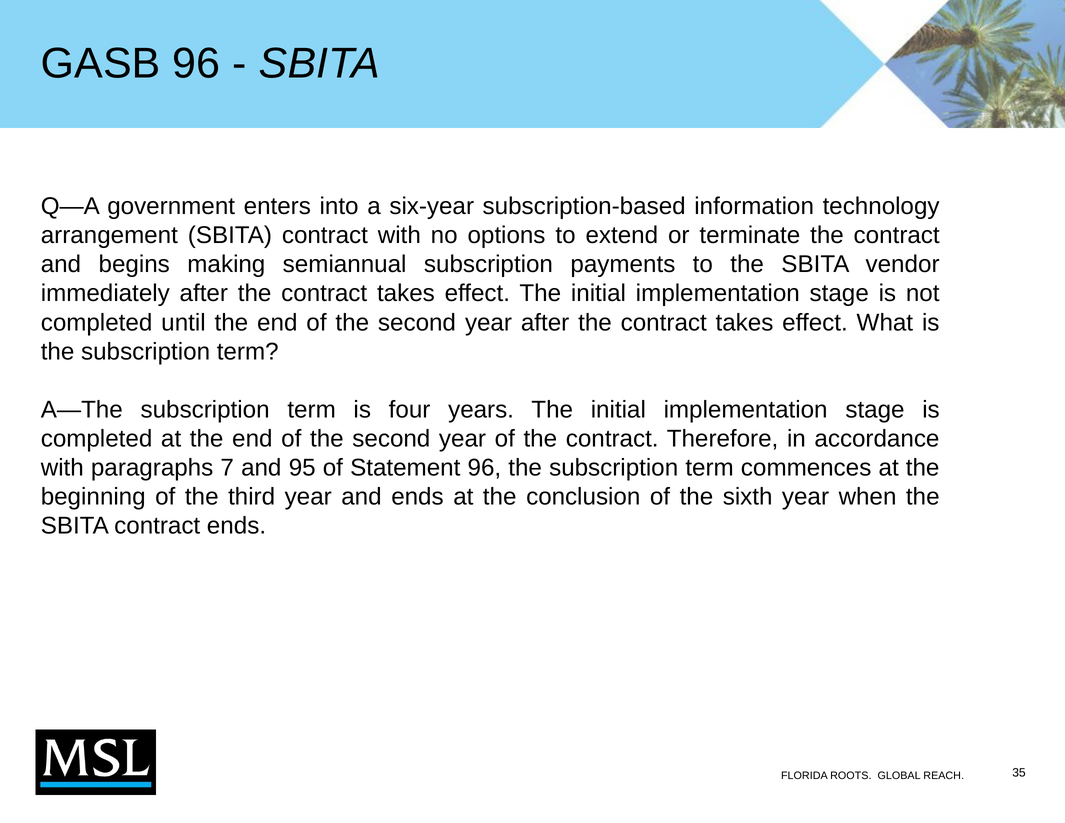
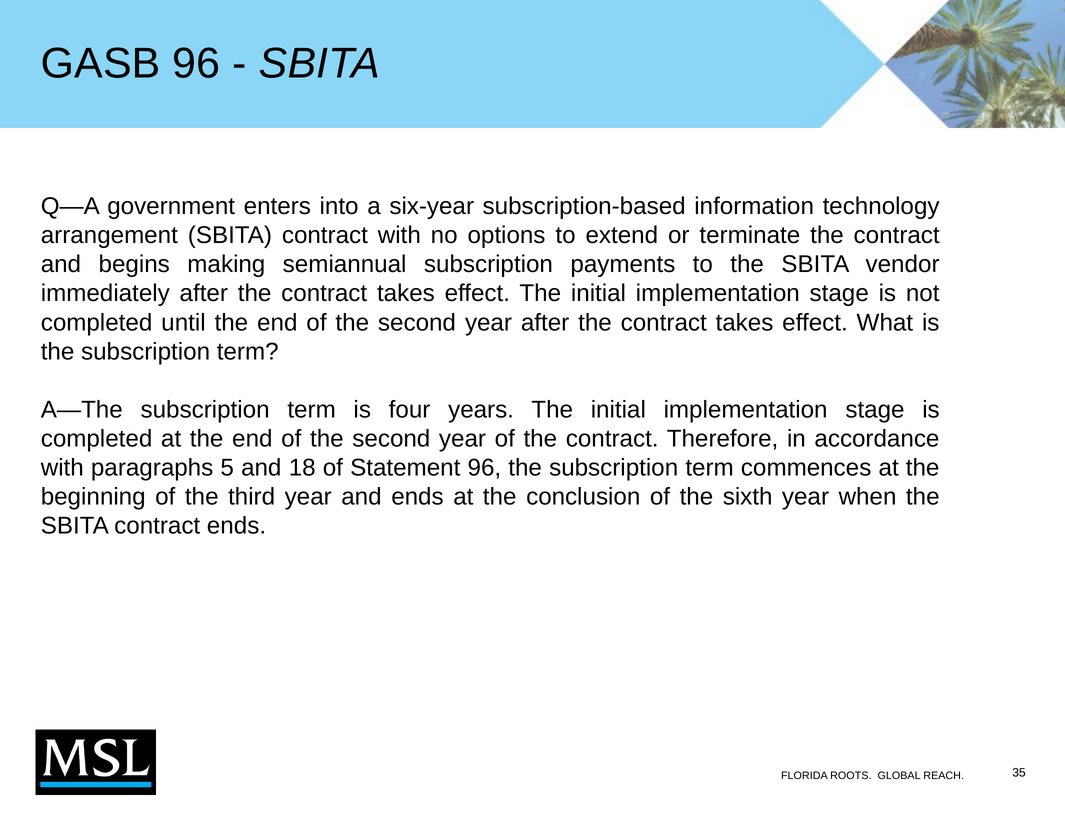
7: 7 -> 5 (227, 468)
95: 95 -> 18 (302, 468)
